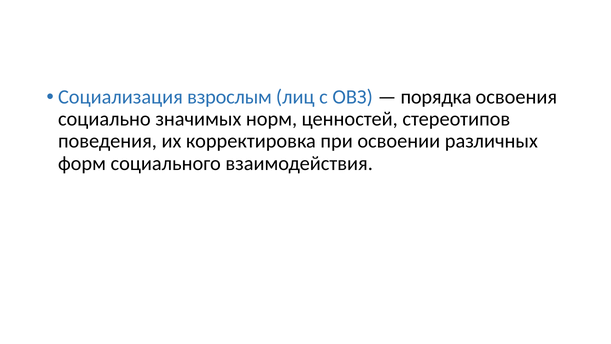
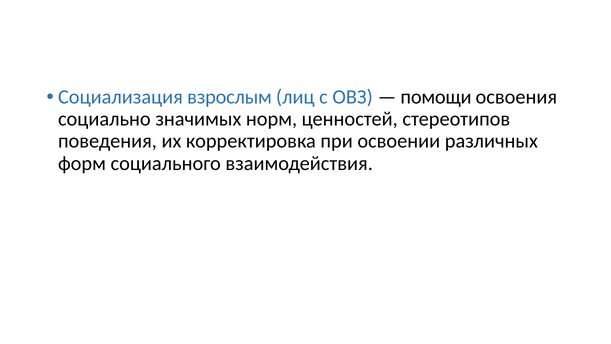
порядка: порядка -> помощи (436, 97)
